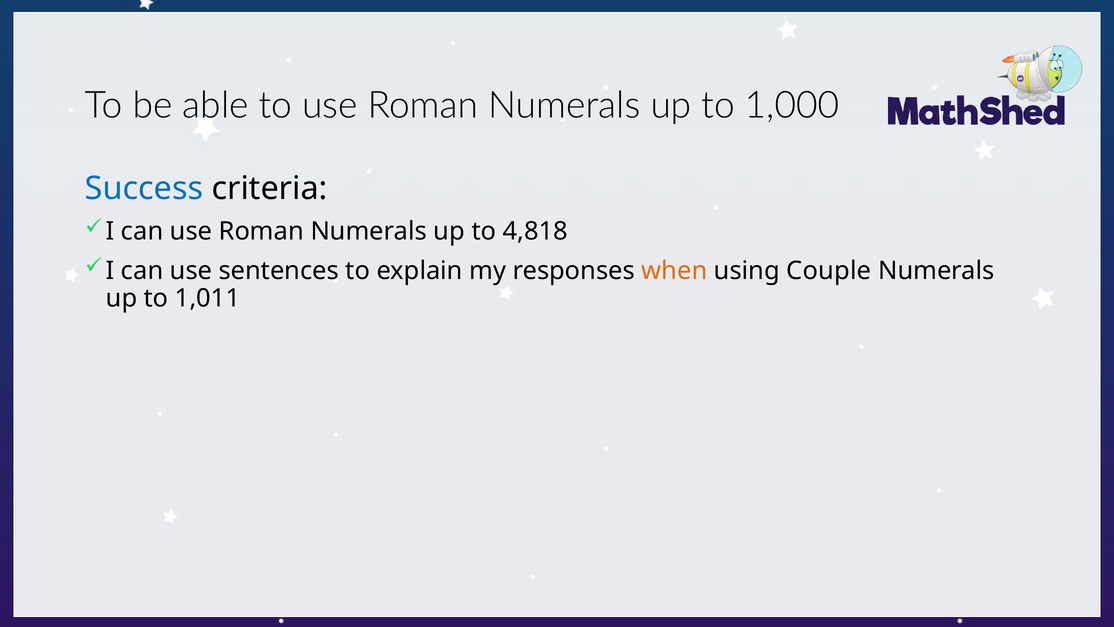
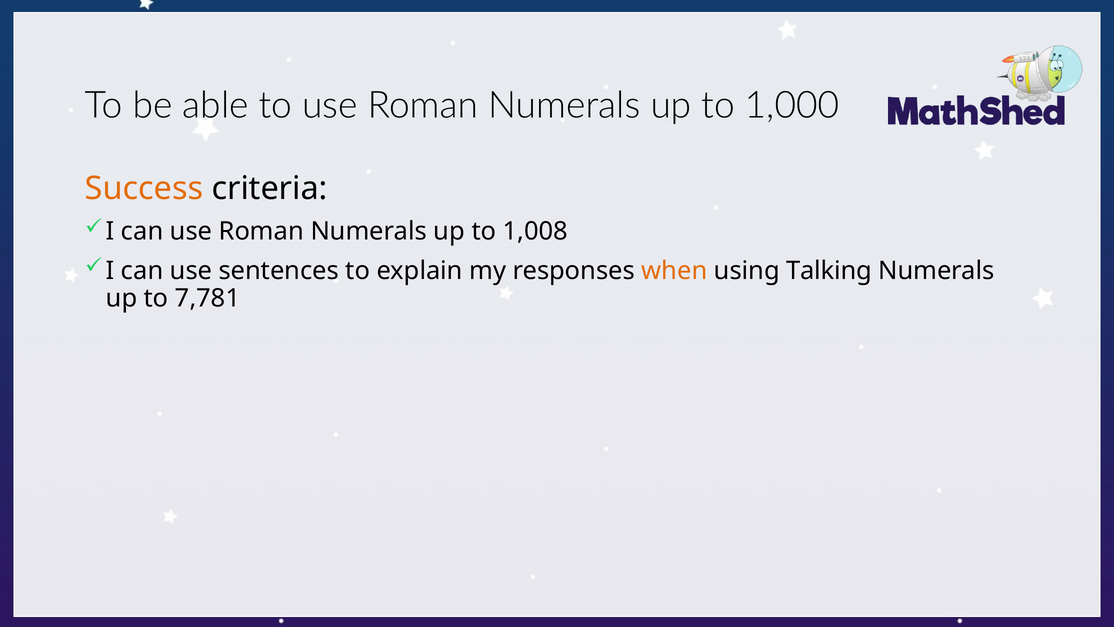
Success colour: blue -> orange (144, 188)
4,818: 4,818 -> 1,008 (535, 231)
Couple: Couple -> Talking (829, 270)
1,011: 1,011 -> 7,781 (208, 298)
